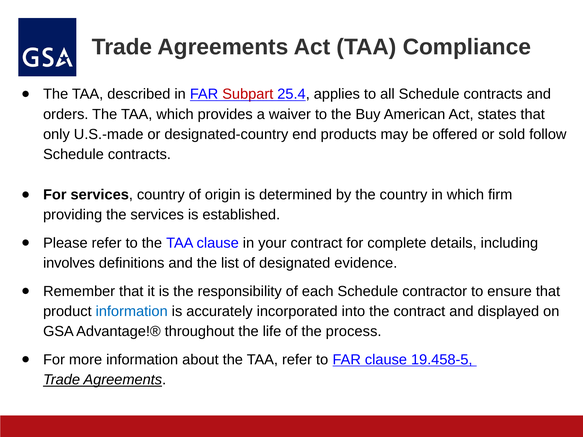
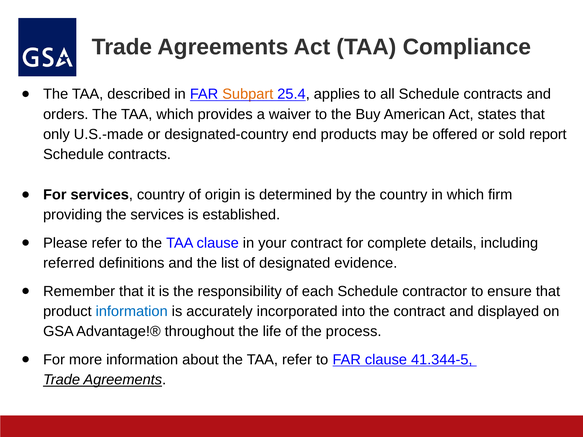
Subpart colour: red -> orange (248, 94)
follow: follow -> report (548, 134)
involves: involves -> referred (69, 263)
19.458-5: 19.458-5 -> 41.344-5 (442, 360)
